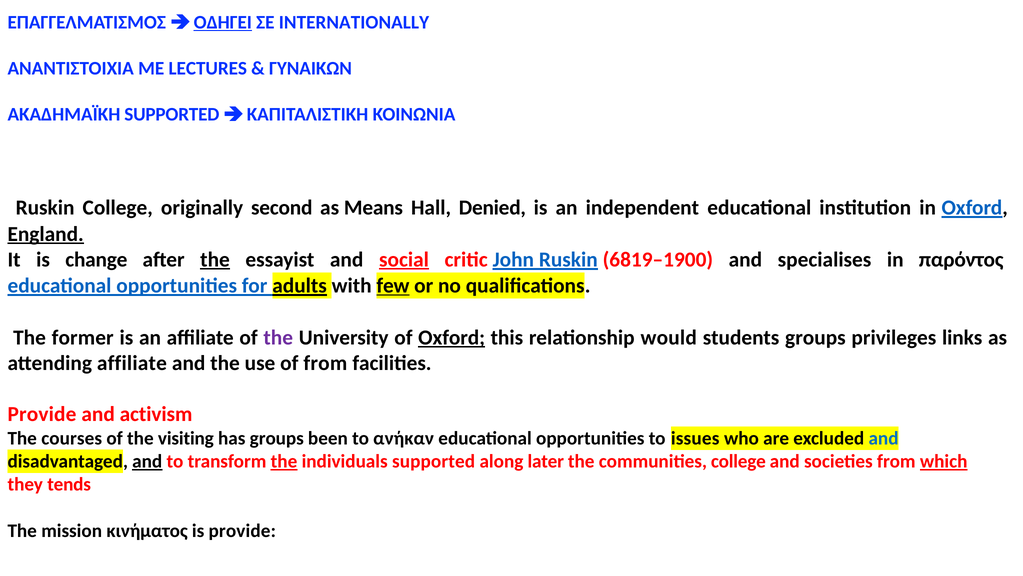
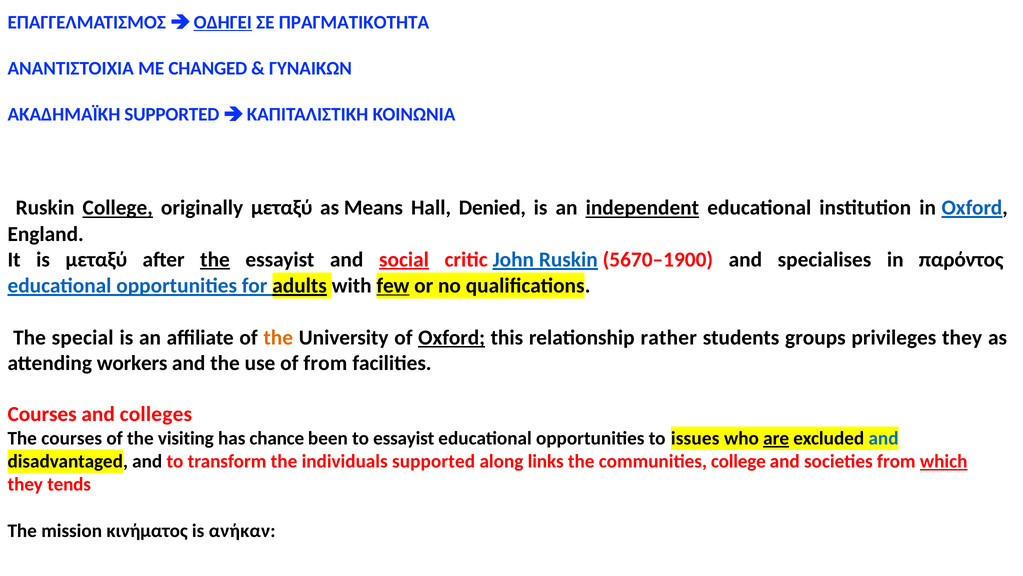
INTERNATIONALLY: INTERNATIONALLY -> ΠΡΑΓΜΑΤΙΚΟΤΗΤΑ (354, 22)
LECTURES: LECTURES -> CHANGED (208, 68)
College underline: none -> present (118, 208)
originally second: second -> μεταξύ (282, 208)
independent underline: none -> present (642, 208)
England underline: present -> none (46, 234)
is change: change -> μεταξύ (96, 259)
6819–1900: 6819–1900 -> 5670–1900 (658, 259)
former: former -> special (83, 337)
the colour: purple -> orange (278, 337)
would: would -> rather (669, 337)
privileges links: links -> they (962, 337)
attending affiliate: affiliate -> workers (132, 363)
Provide: Provide -> Courses (42, 414)
activism: activism -> colleges (156, 414)
has groups: groups -> chance (277, 438)
to ανήκαν: ανήκαν -> essayist (404, 438)
are underline: none -> present (776, 438)
and underline: present -> none (147, 461)
the underline: present -> none (284, 461)
later: later -> links (546, 461)
is provide: provide -> ανήκαν (242, 530)
